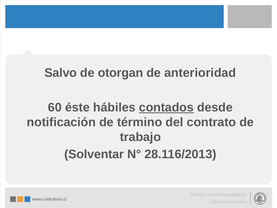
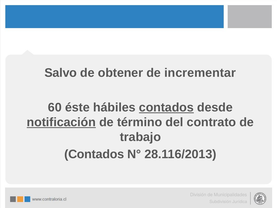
otorgan: otorgan -> obtener (120, 73)
anterioridad: anterioridad -> incrementar (200, 73)
notificación underline: none -> present (61, 122)
Solventar: Solventar -> Contados (94, 154)
